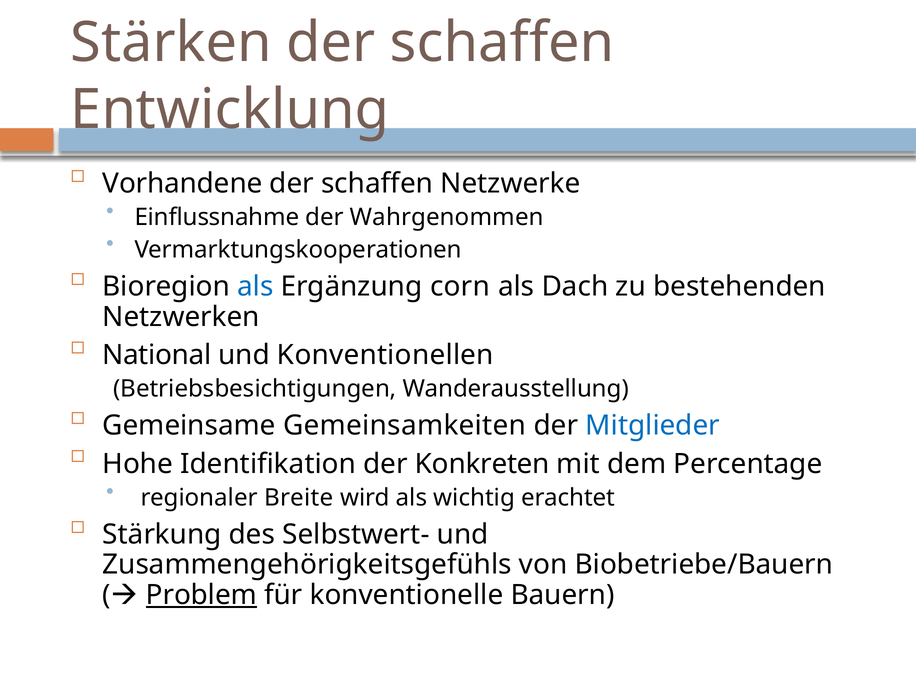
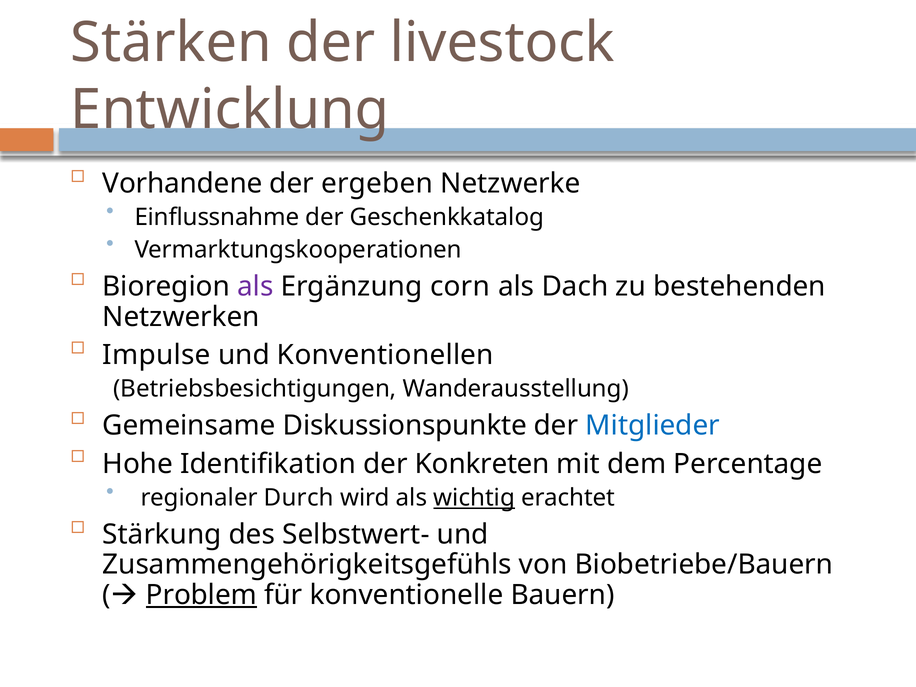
Stärken der schaffen: schaffen -> livestock (502, 43)
schaffen: schaffen -> ergeben (377, 184)
Wahrgenommen: Wahrgenommen -> Geschenkkatalog (447, 217)
als colour: blue -> purple (255, 287)
National: National -> Impulse (157, 355)
Gemeinsamkeiten: Gemeinsamkeiten -> Diskussionspunkte (405, 426)
Breite: Breite -> Durch (299, 498)
wichtig underline: none -> present (474, 498)
